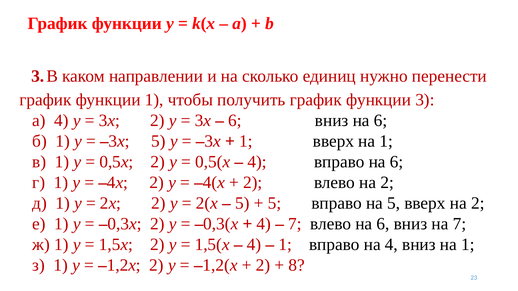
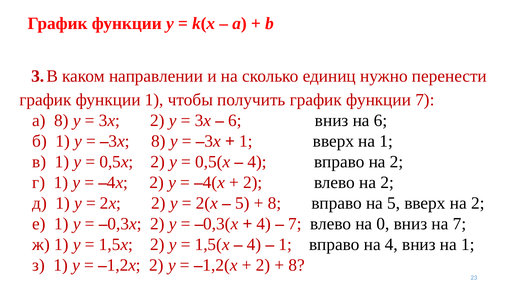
функции 3: 3 -> 7 (425, 100)
а 4: 4 -> 8 (62, 121)
–3x 5: 5 -> 8 (158, 141)
вправо на 6: 6 -> 2 (397, 162)
5: 5 -> 8 (274, 203)
влево на 6: 6 -> 0 (383, 224)
